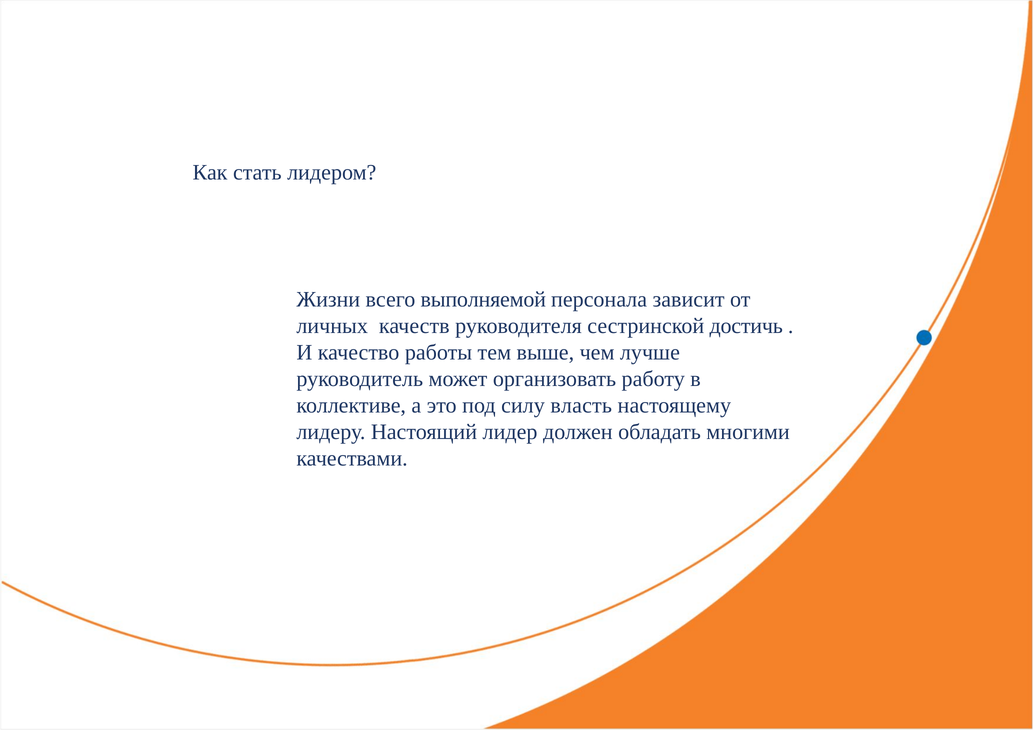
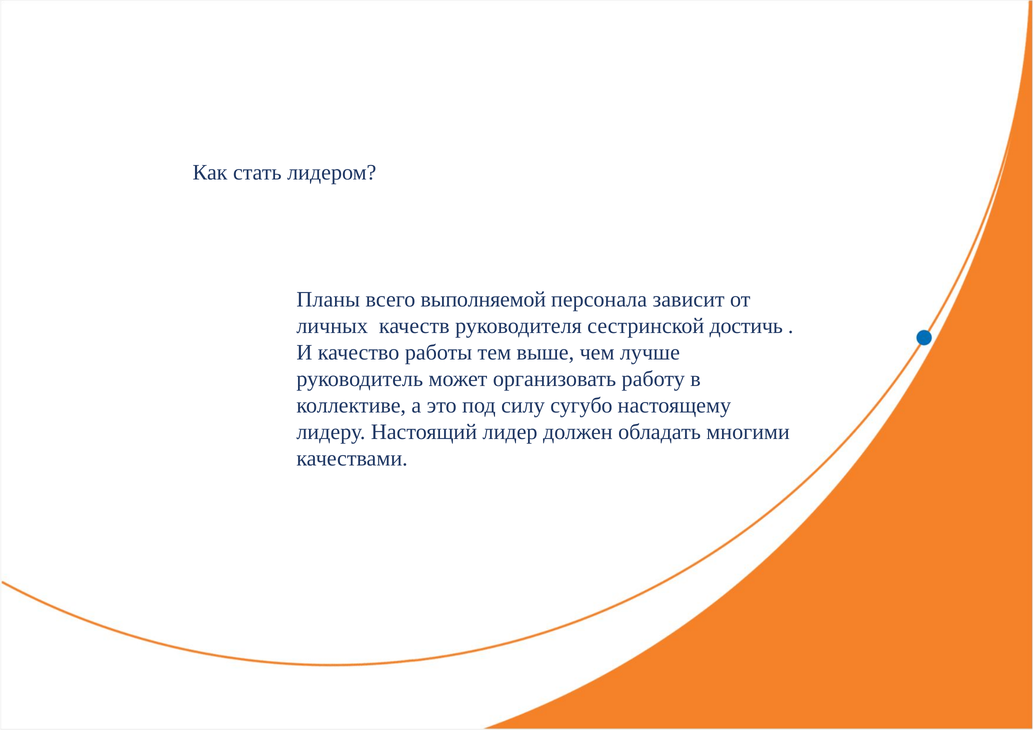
Жизни: Жизни -> Планы (328, 300)
власть: власть -> сугубо (581, 406)
